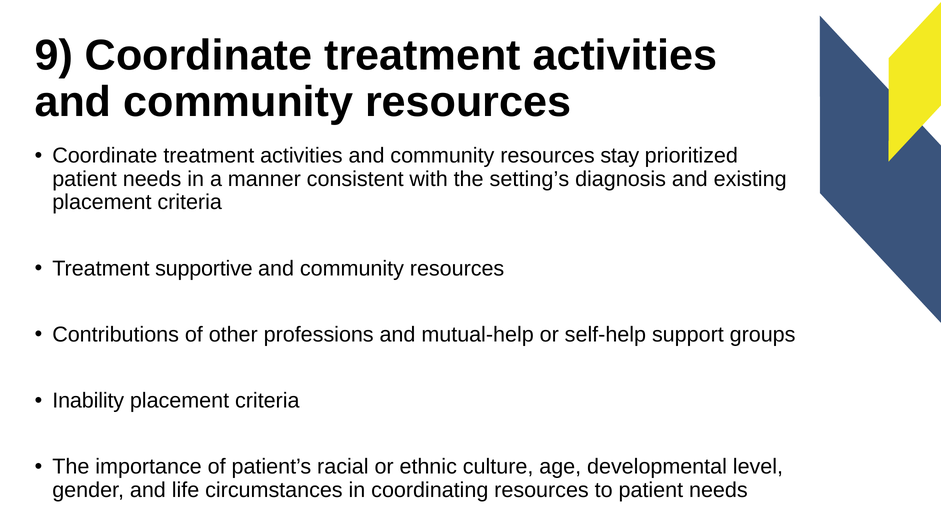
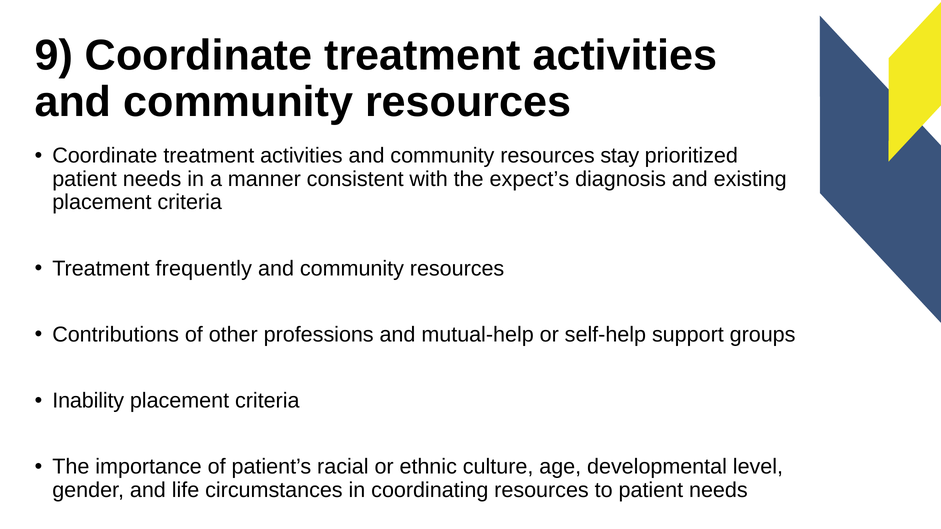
setting’s: setting’s -> expect’s (529, 179)
supportive: supportive -> frequently (204, 269)
